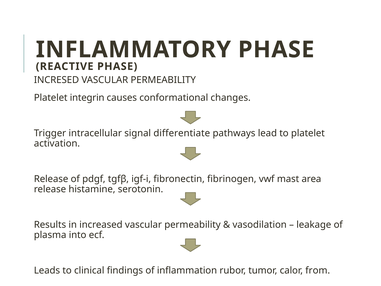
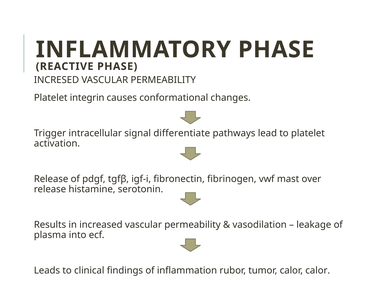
area: area -> over (311, 179)
calor from: from -> calor (318, 270)
